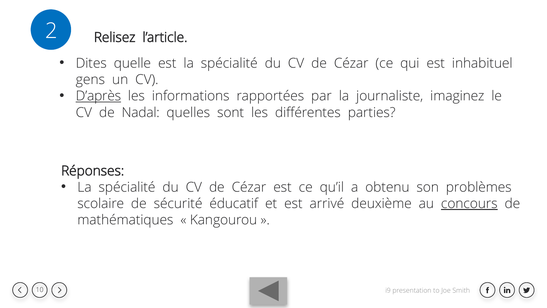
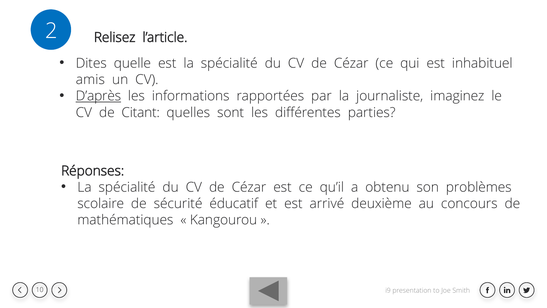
gens: gens -> amis (90, 80)
Nadal: Nadal -> Citant (141, 112)
concours underline: present -> none (469, 204)
